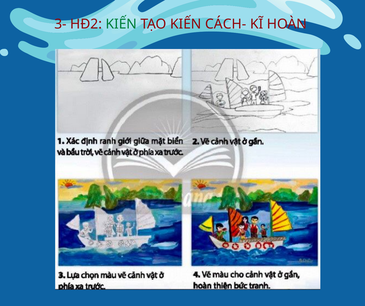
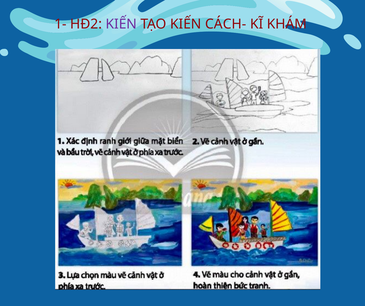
3-: 3- -> 1- (60, 24)
KIẾN colour: green -> purple (121, 24)
HOÀN: HOÀN -> KHÁM (287, 24)
